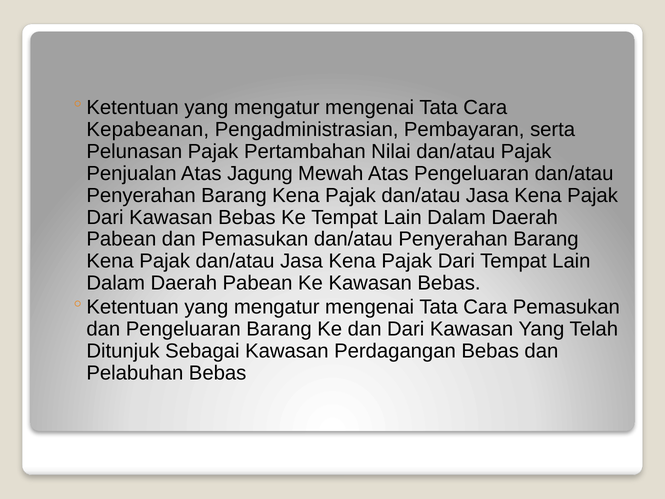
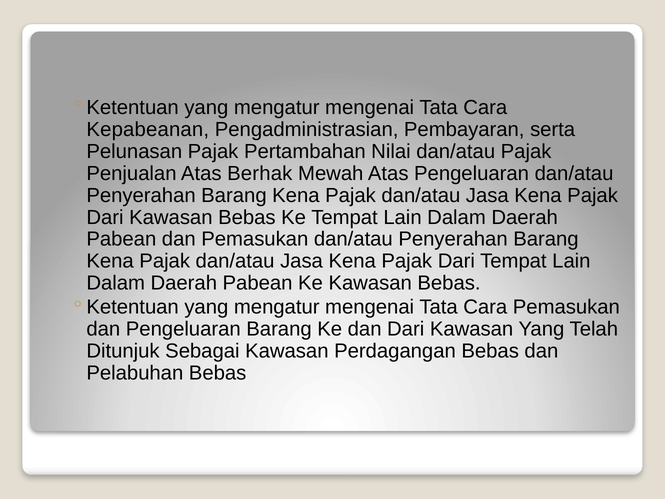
Jagung: Jagung -> Berhak (260, 173)
